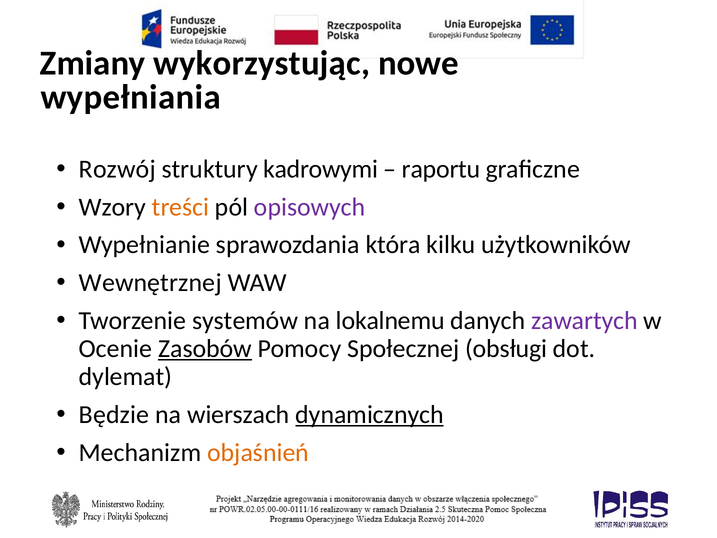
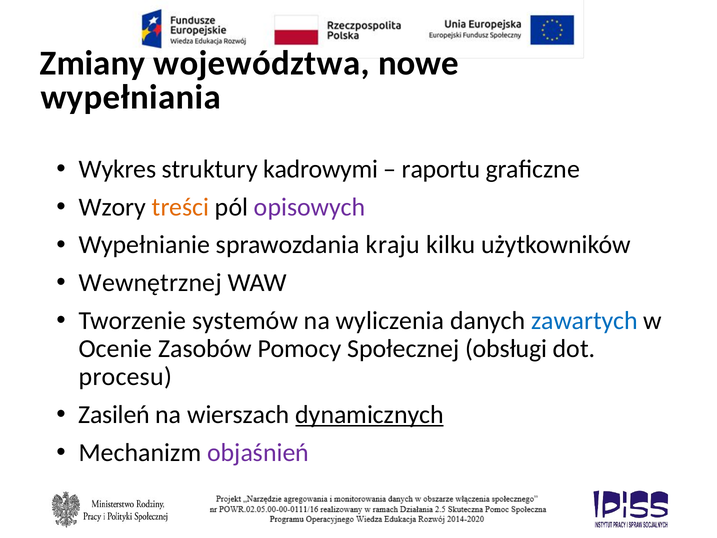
wykorzystując: wykorzystując -> województwa (261, 63)
Rozwój: Rozwój -> Wykres (118, 169)
która: która -> kraju (393, 245)
lokalnemu: lokalnemu -> wyliczenia (390, 321)
zawartych colour: purple -> blue (584, 321)
Zasobów underline: present -> none (205, 349)
dylemat: dylemat -> procesu (125, 377)
Będzie: Będzie -> Zasileń (114, 414)
objaśnień colour: orange -> purple (258, 452)
